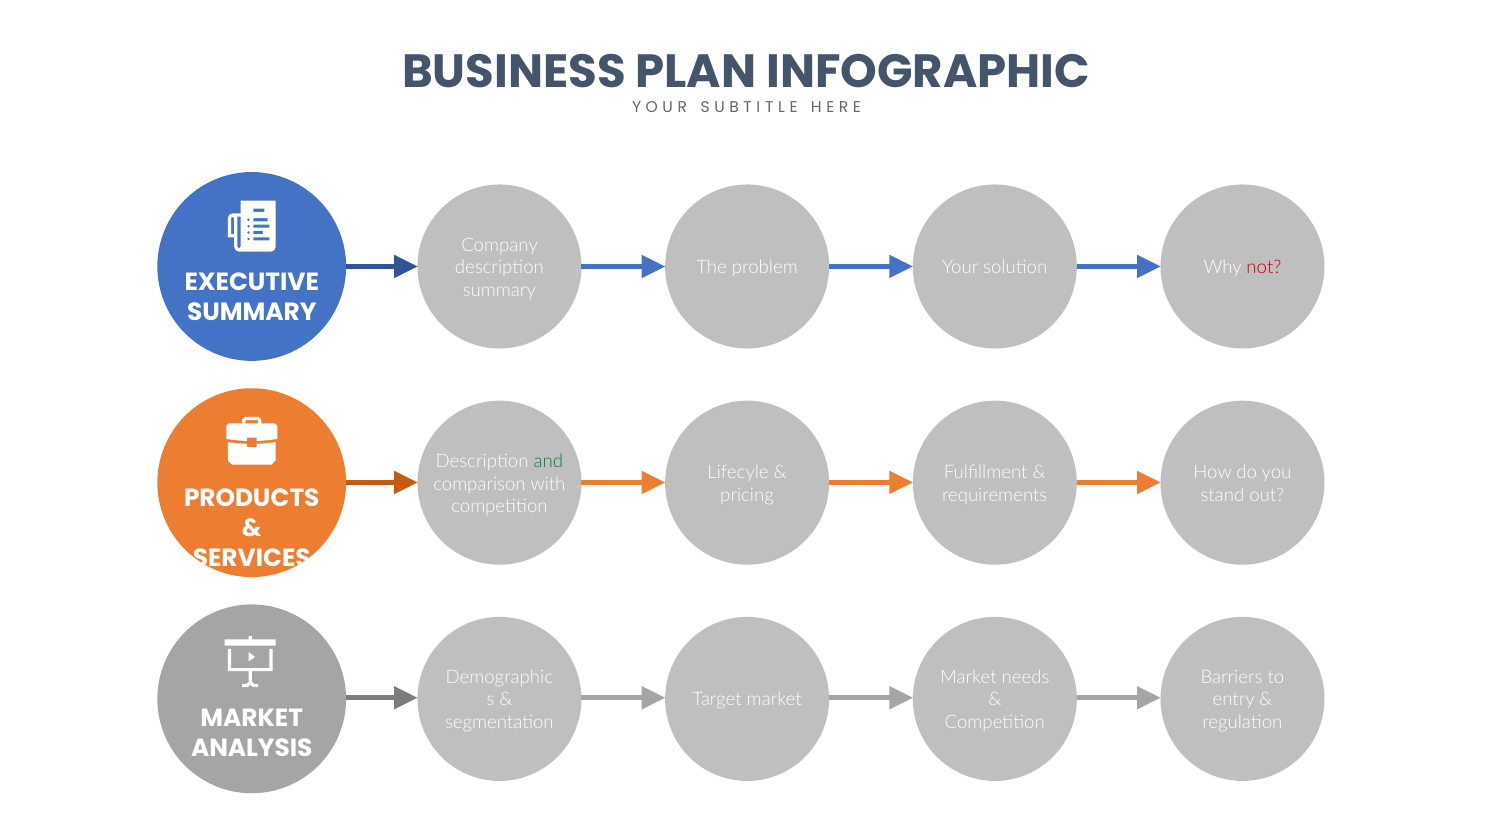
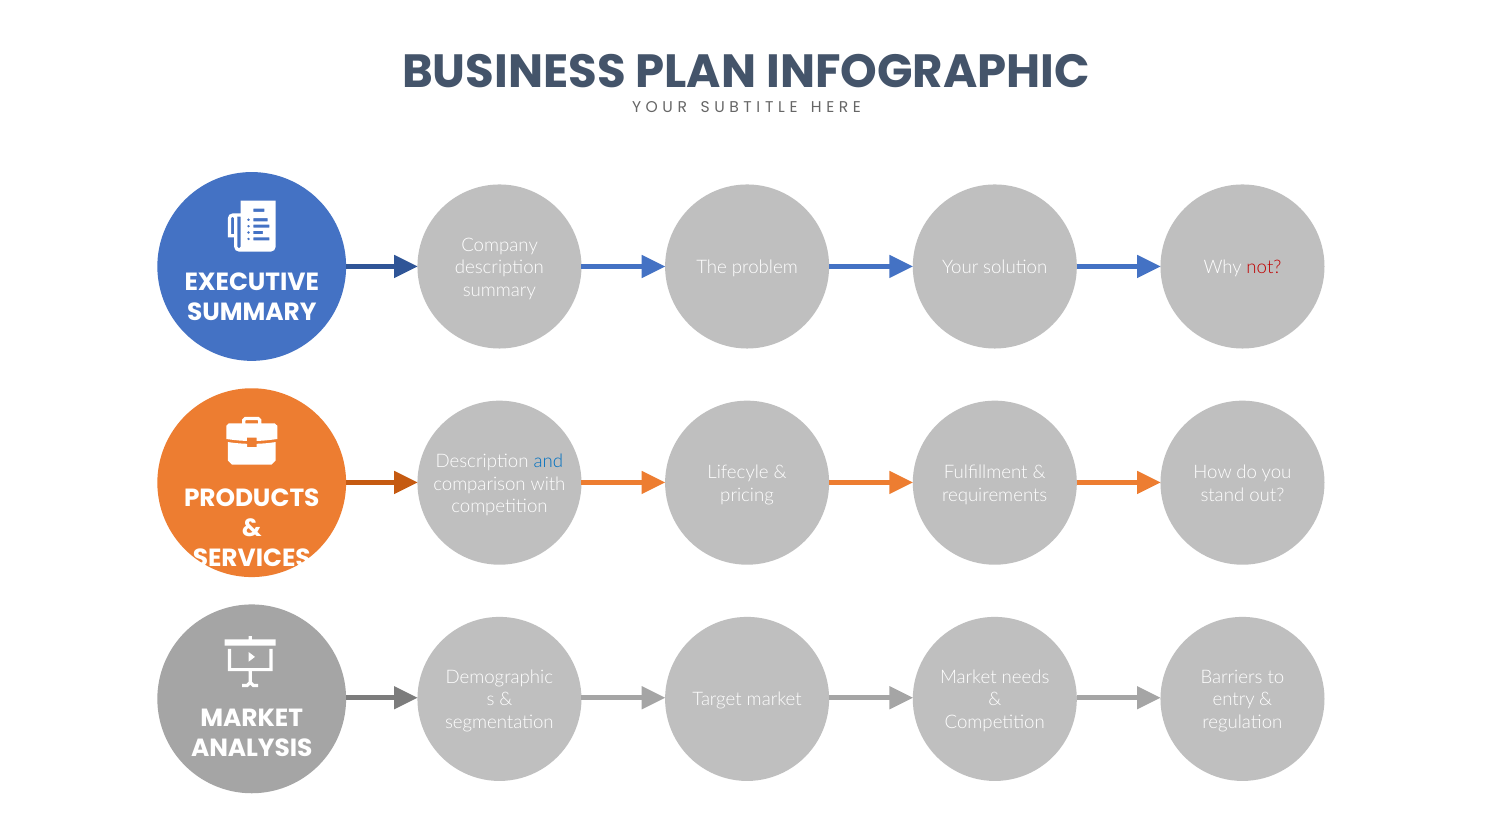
and colour: green -> blue (548, 462)
